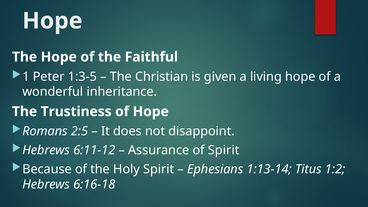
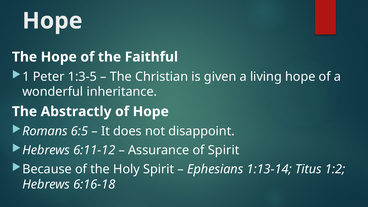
Trustiness: Trustiness -> Abstractly (76, 112)
2:5: 2:5 -> 6:5 (80, 131)
